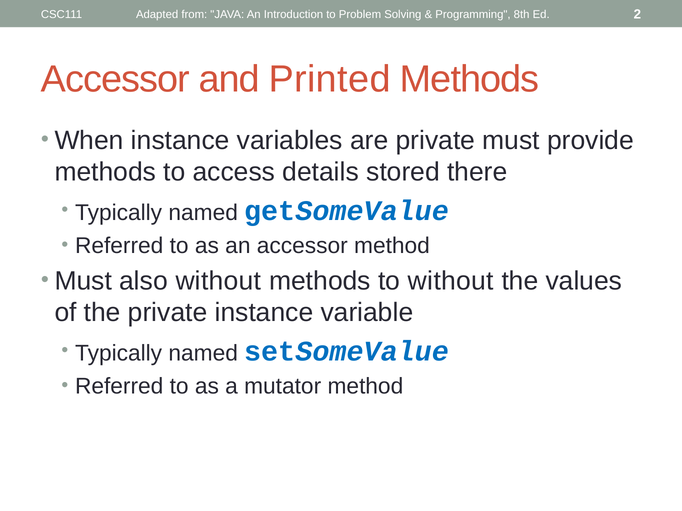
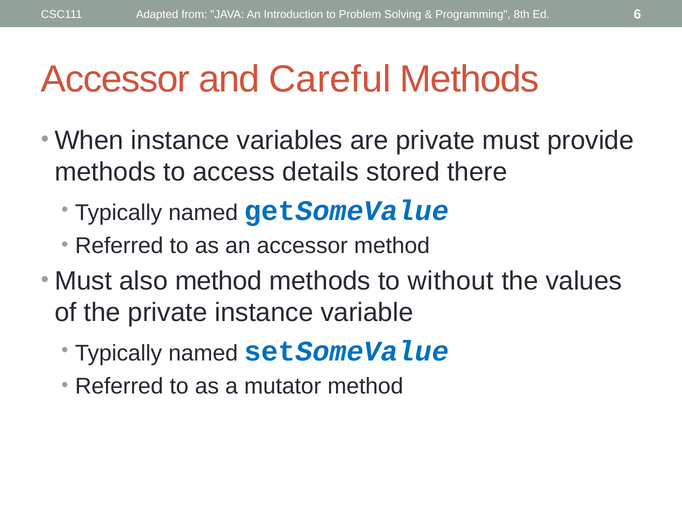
2: 2 -> 6 (637, 15)
Printed: Printed -> Careful (330, 79)
also without: without -> method (219, 281)
